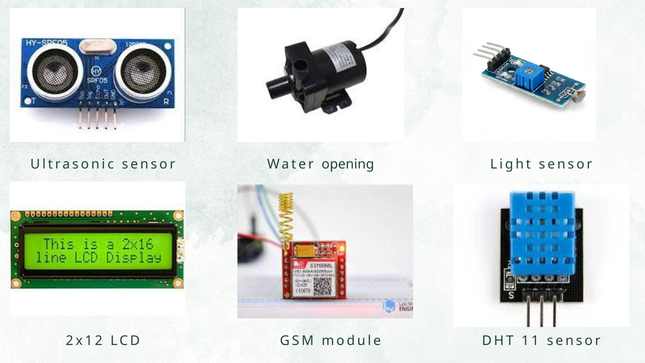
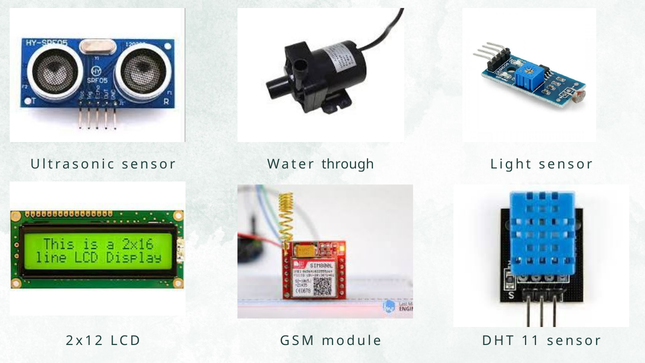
opening: opening -> through (348, 164)
